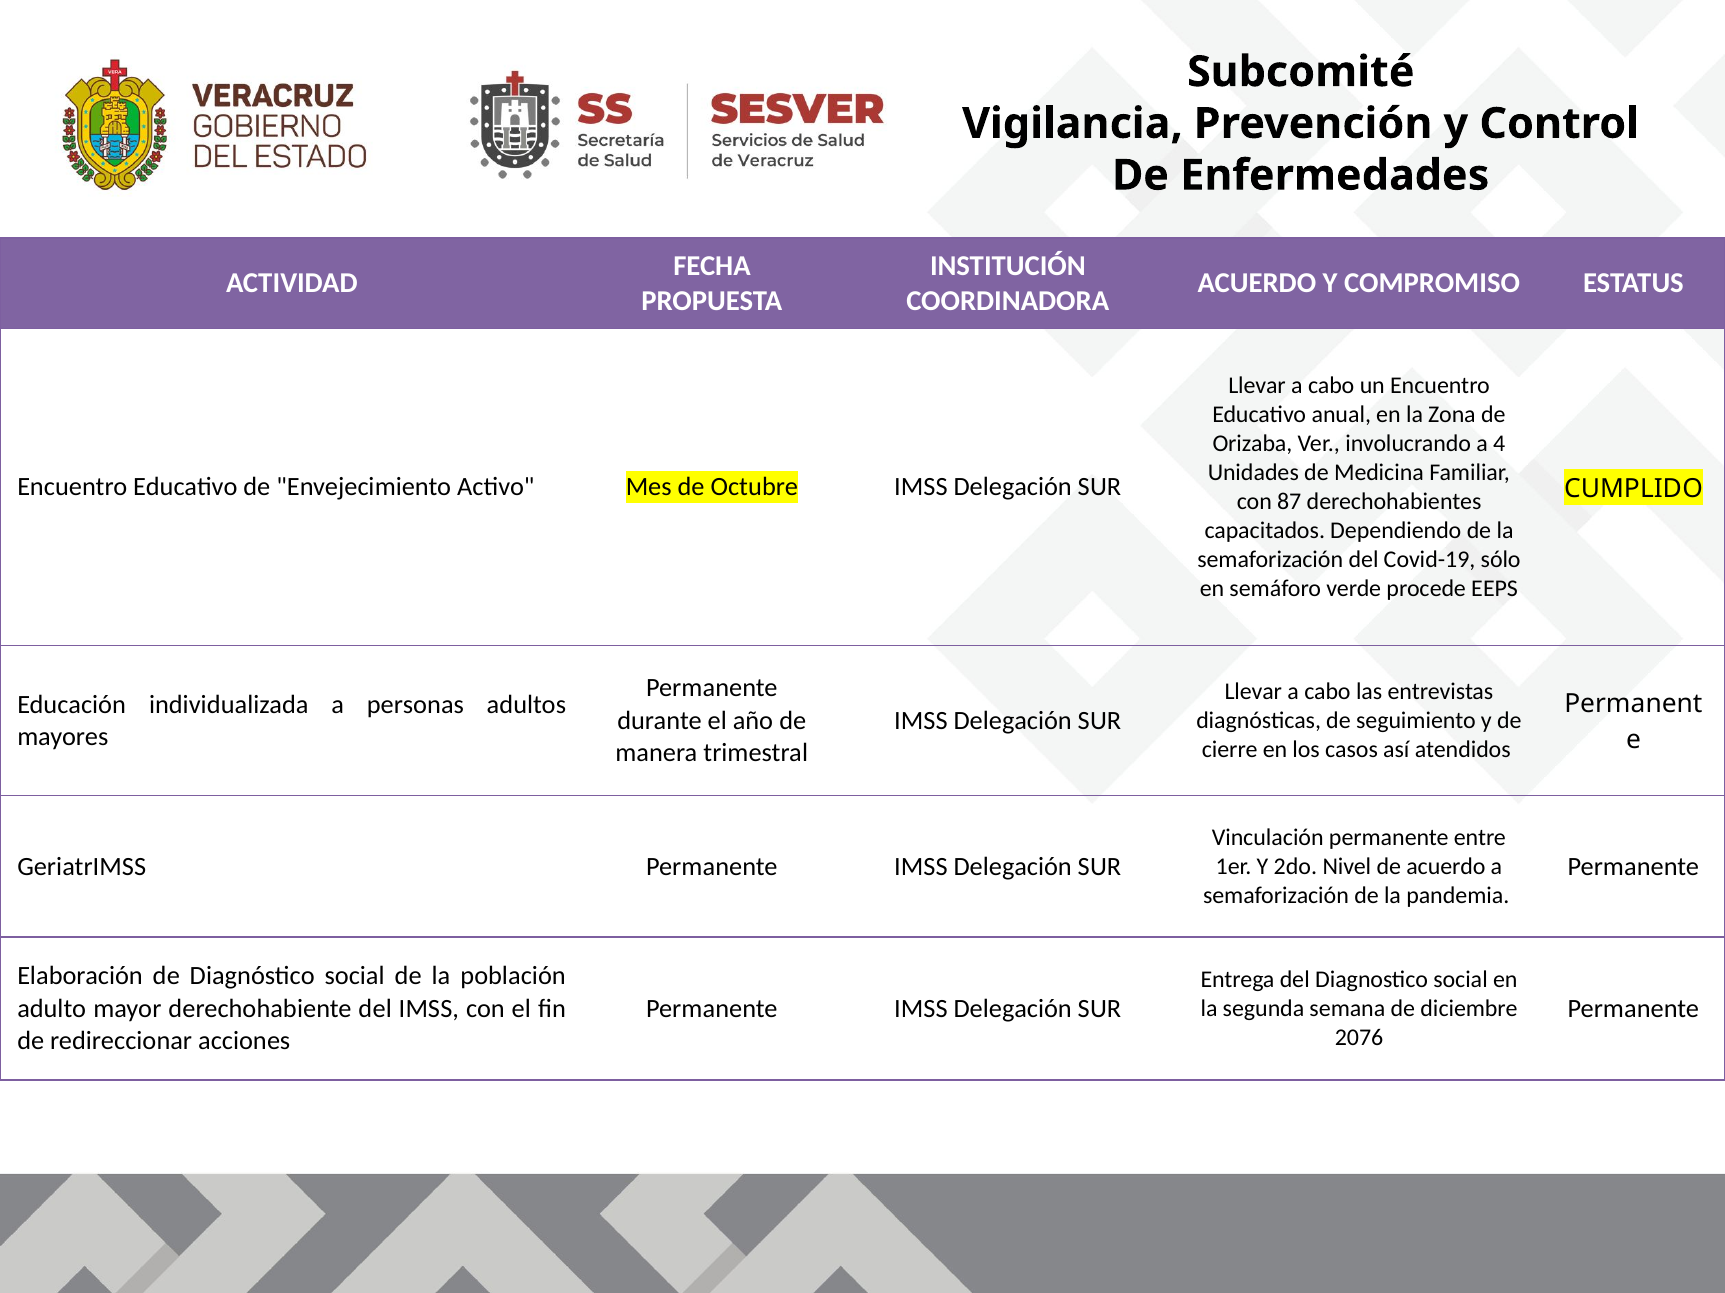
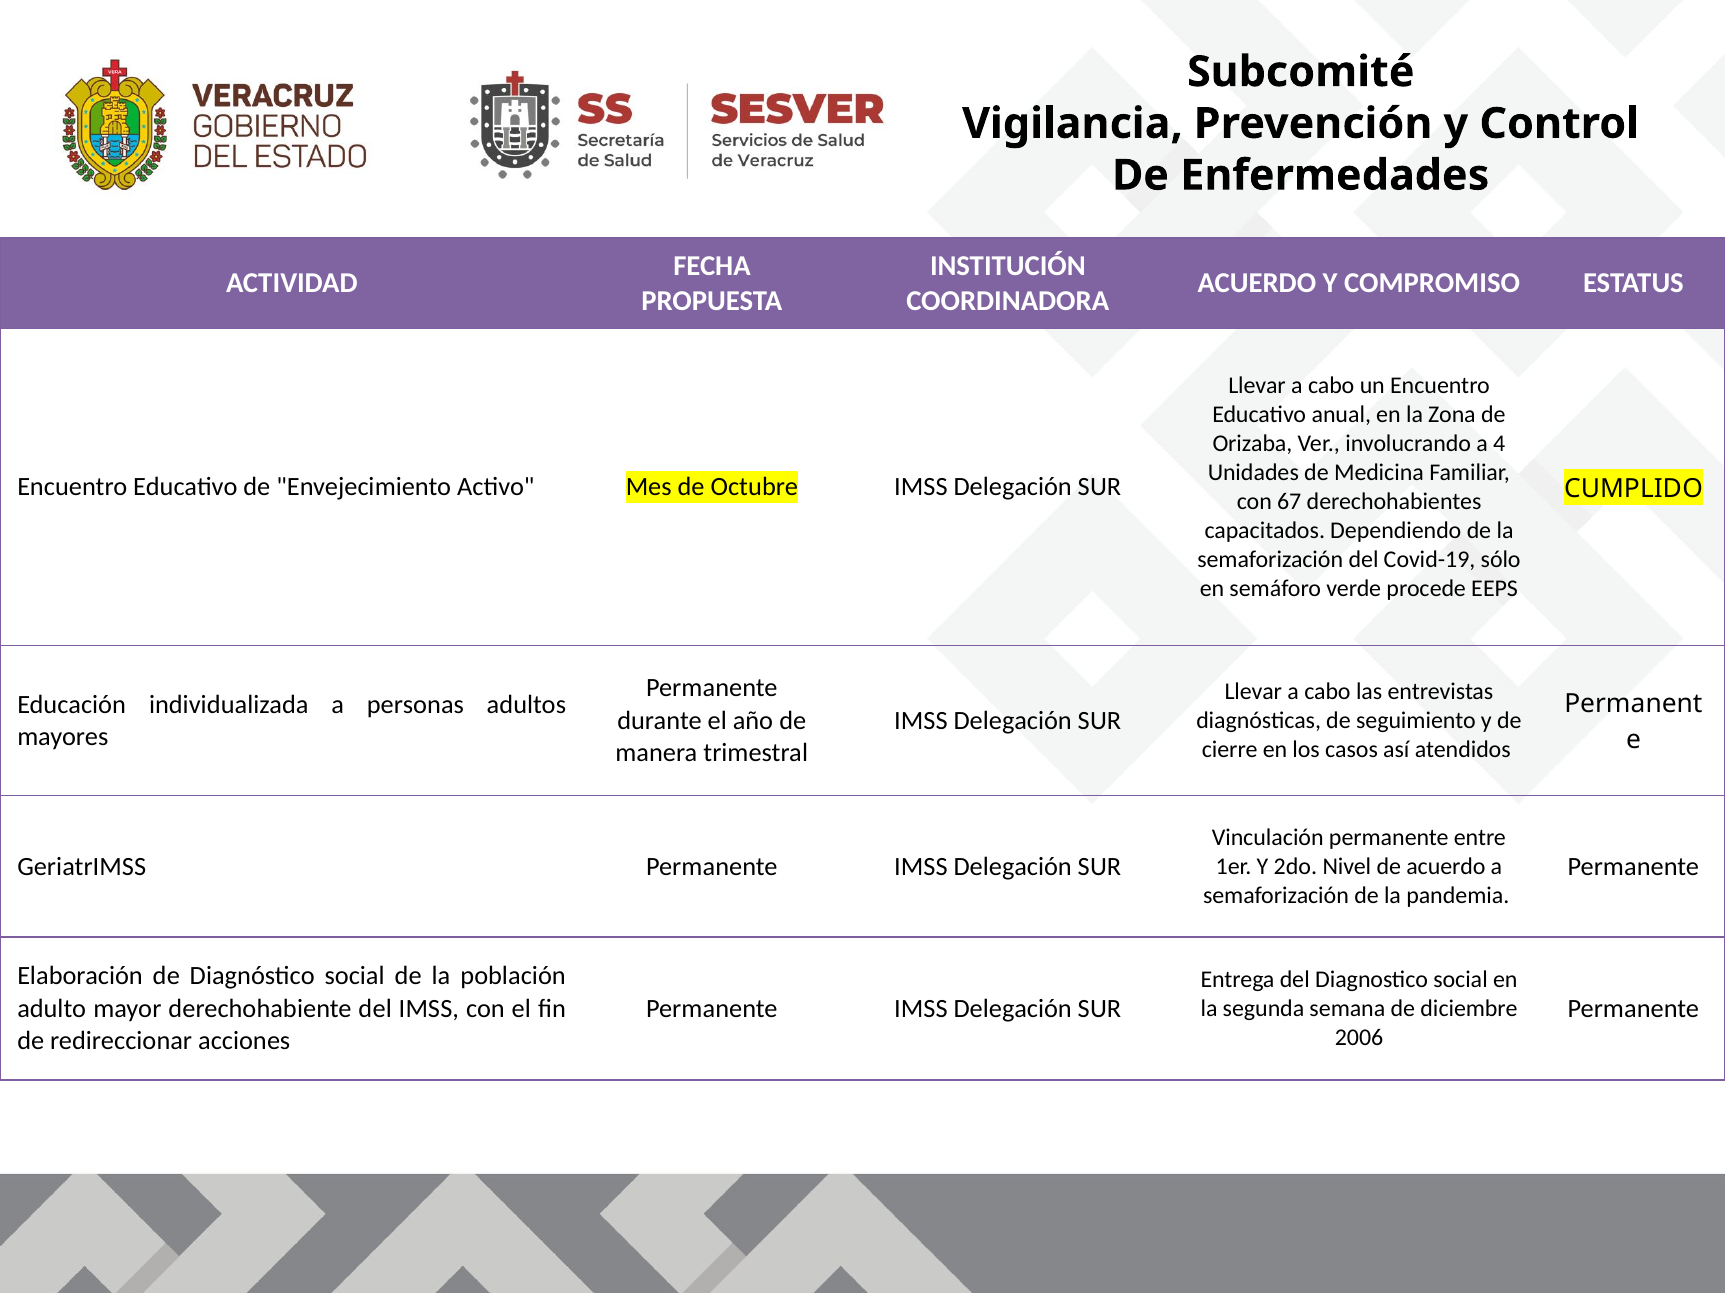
87: 87 -> 67 (1289, 502)
2076: 2076 -> 2006 (1359, 1038)
